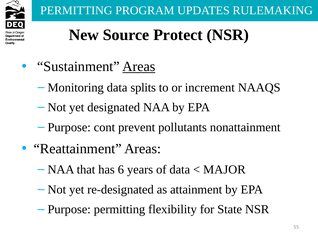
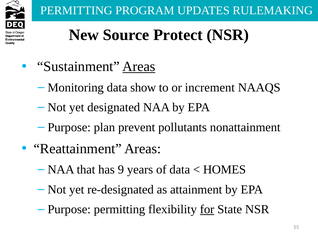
splits: splits -> show (143, 88)
cont: cont -> plan (104, 127)
6: 6 -> 9 (121, 170)
MAJOR: MAJOR -> HOMES (225, 170)
for underline: none -> present (207, 210)
